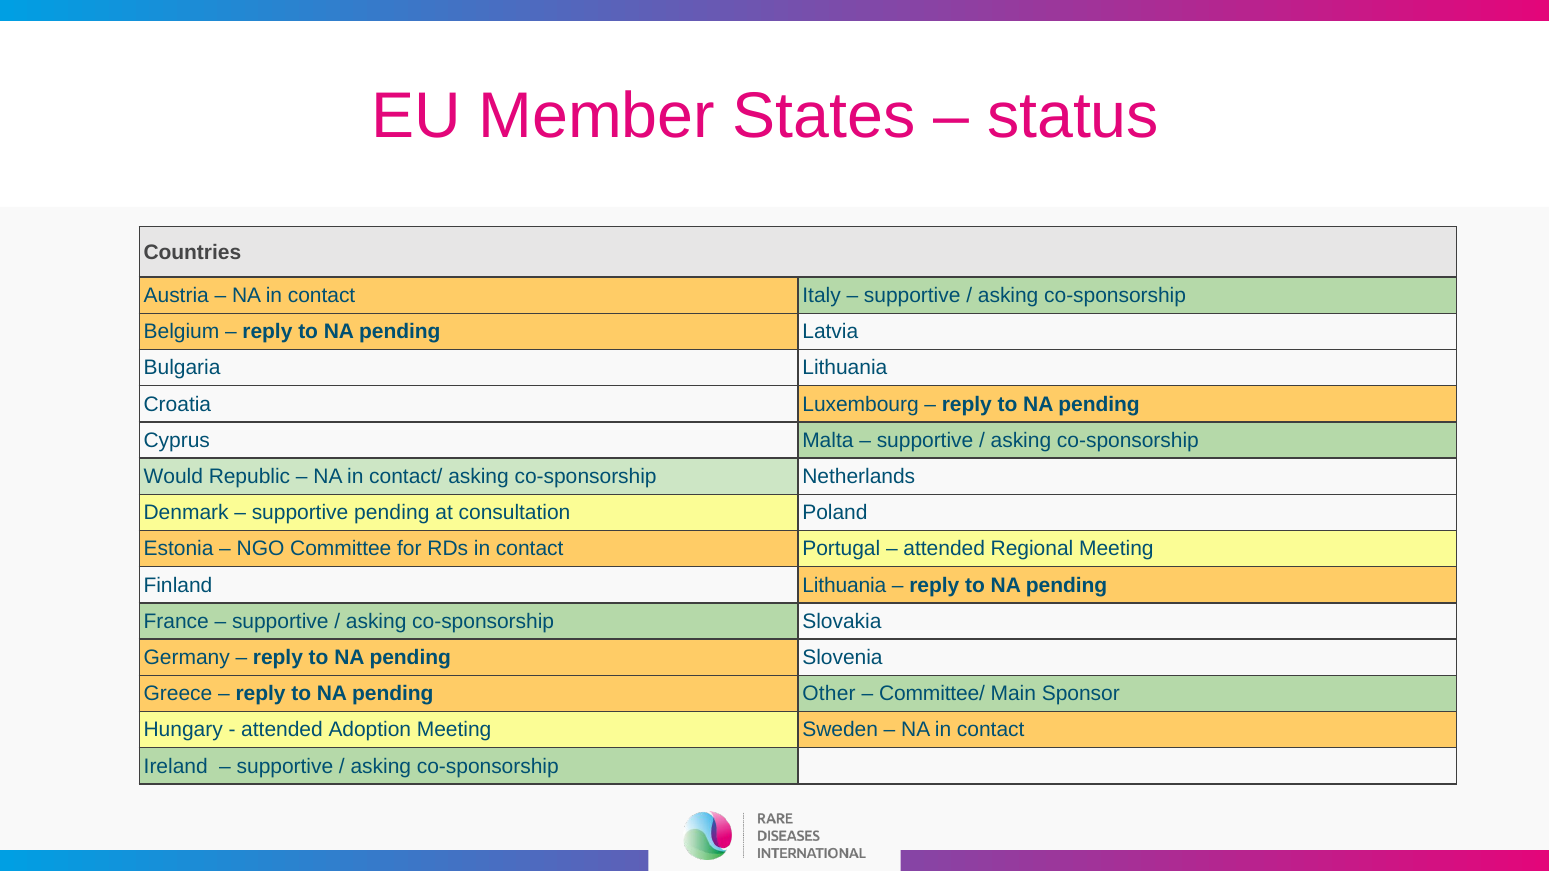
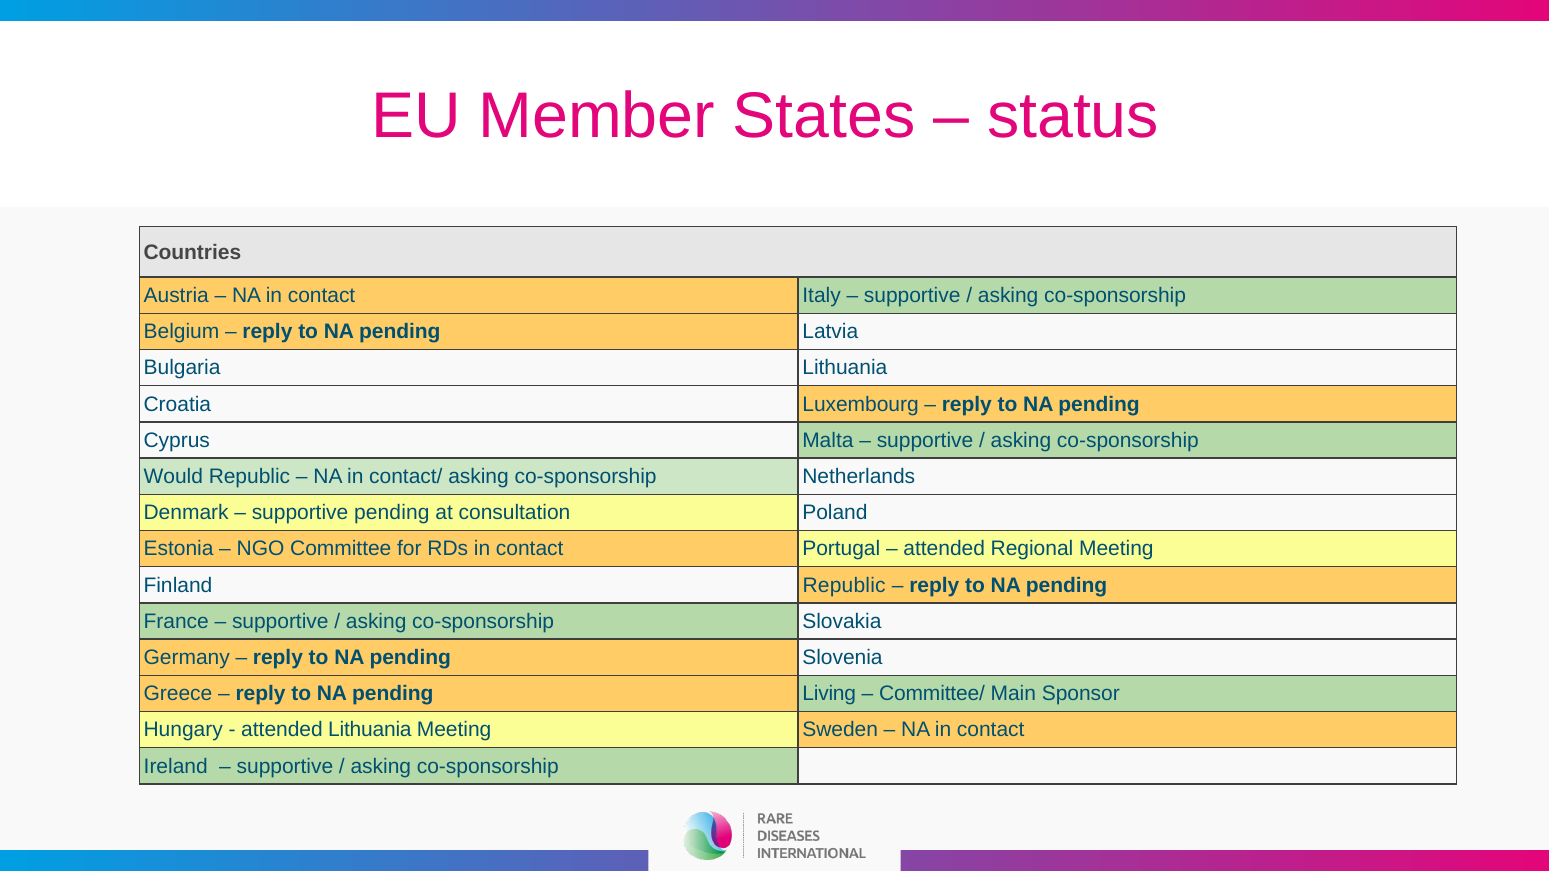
Finland Lithuania: Lithuania -> Republic (844, 585)
Other: Other -> Living (829, 694)
attended Adoption: Adoption -> Lithuania (370, 730)
